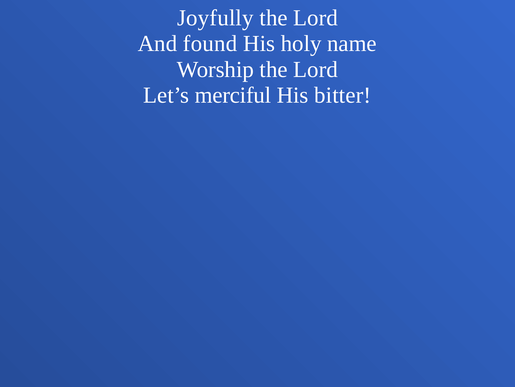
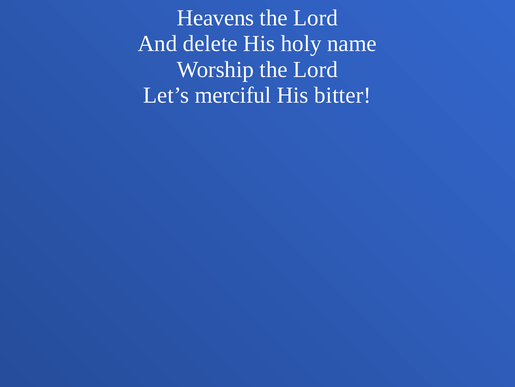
Joyfully: Joyfully -> Heavens (216, 18)
found: found -> delete (210, 44)
